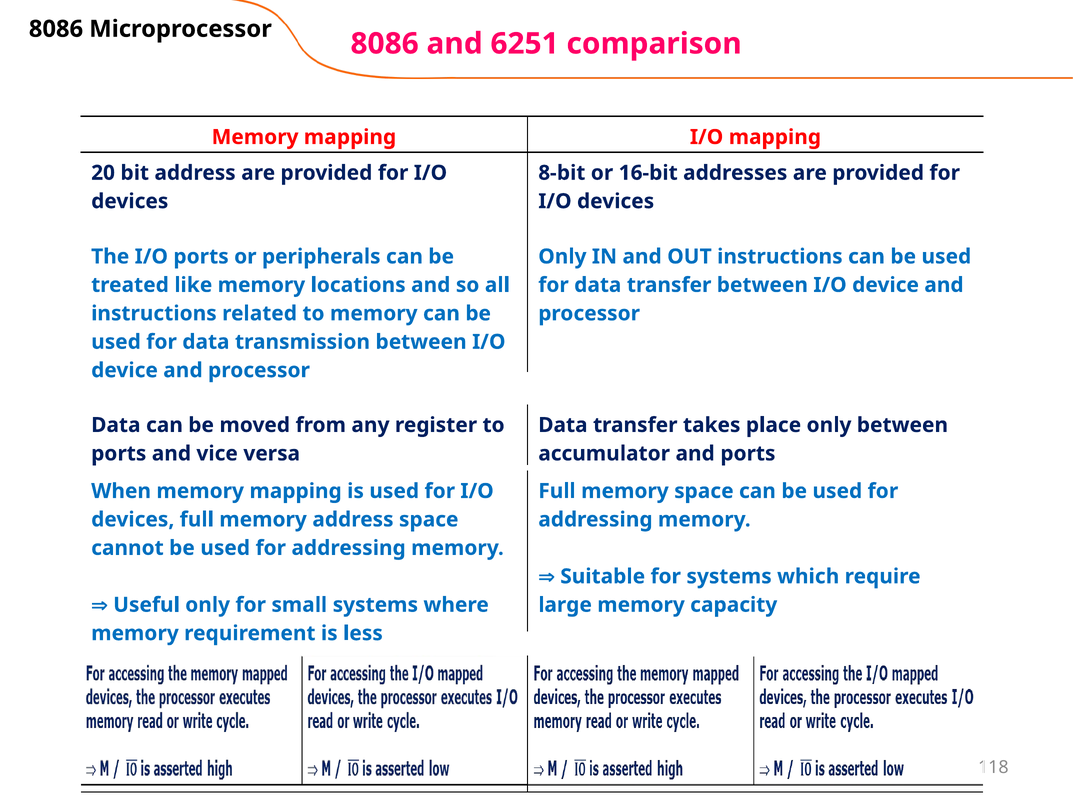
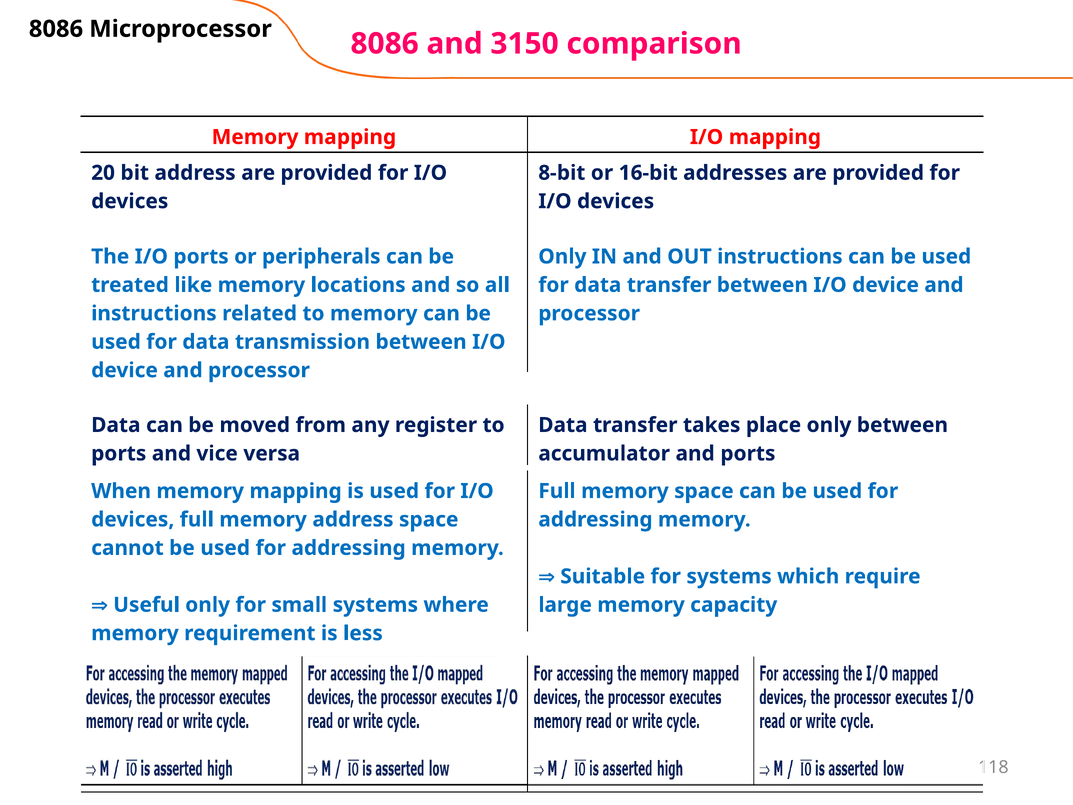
6251: 6251 -> 3150 (525, 44)
